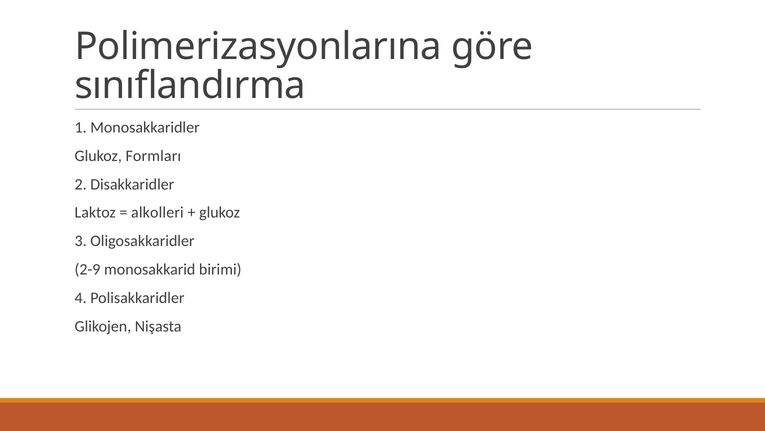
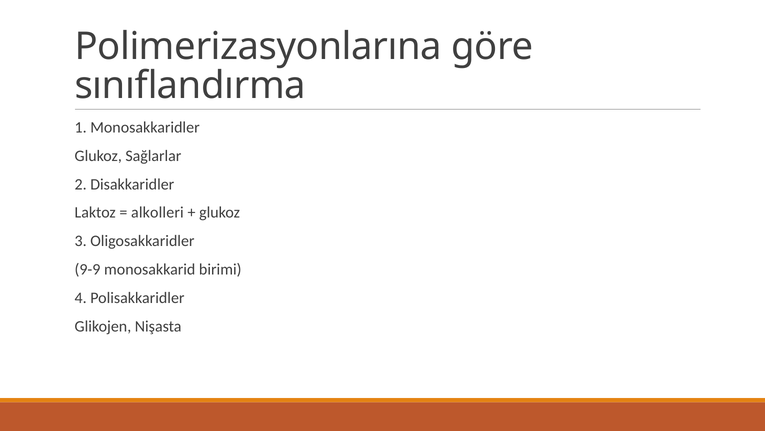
Formları: Formları -> Sağlarlar (153, 156)
2-9: 2-9 -> 9-9 (88, 269)
